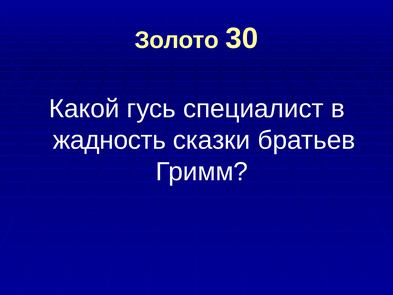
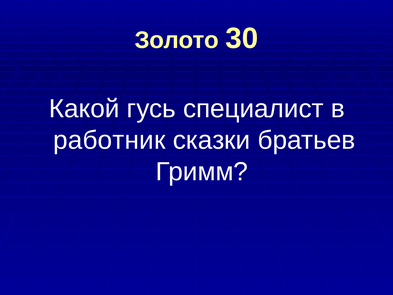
жадность: жадность -> работник (109, 140)
